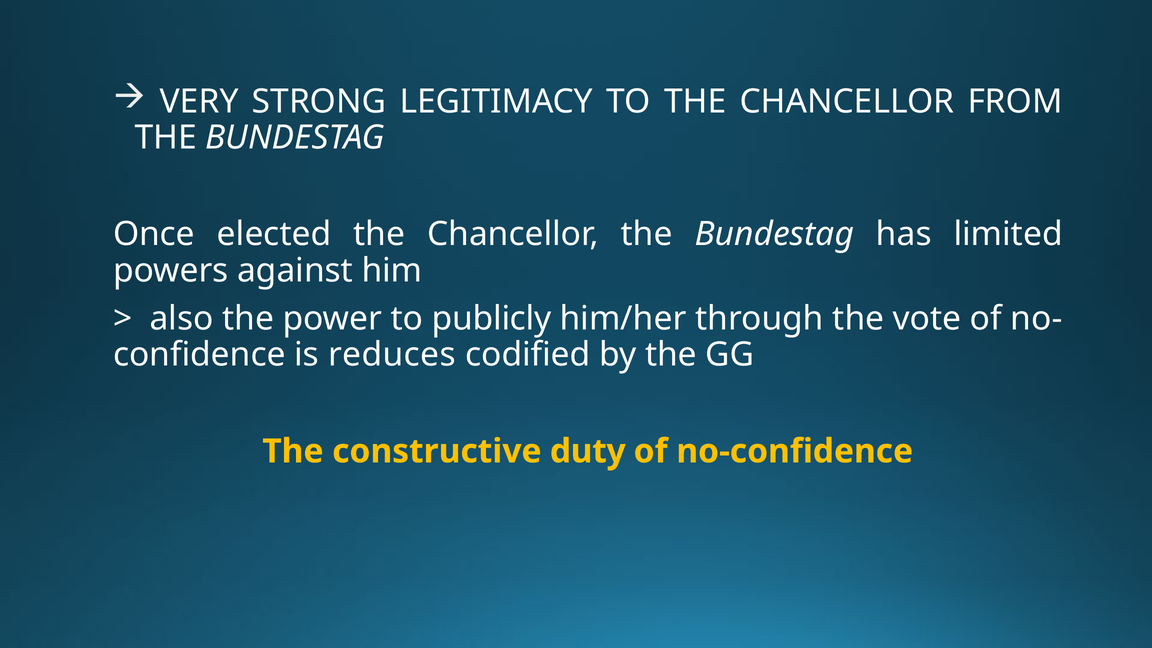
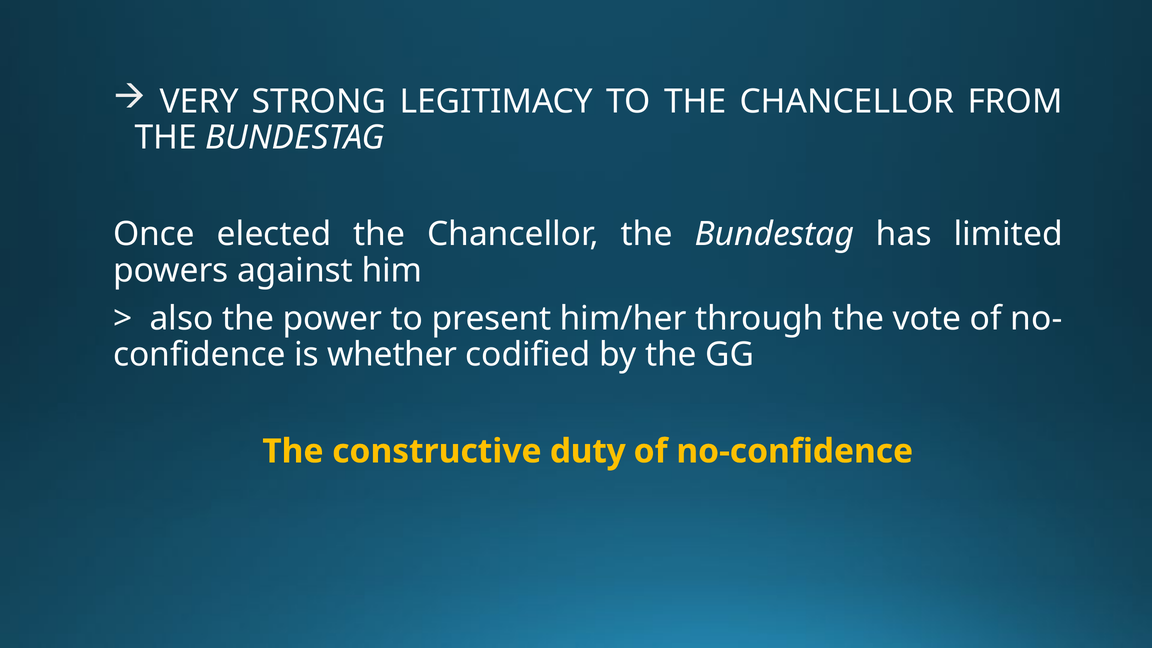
publicly: publicly -> present (492, 319)
reduces: reduces -> whether (392, 355)
